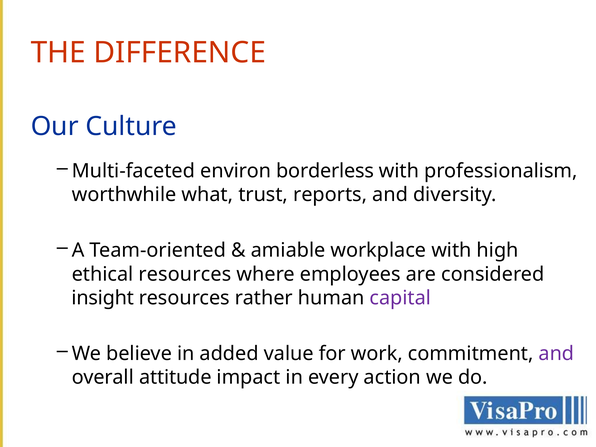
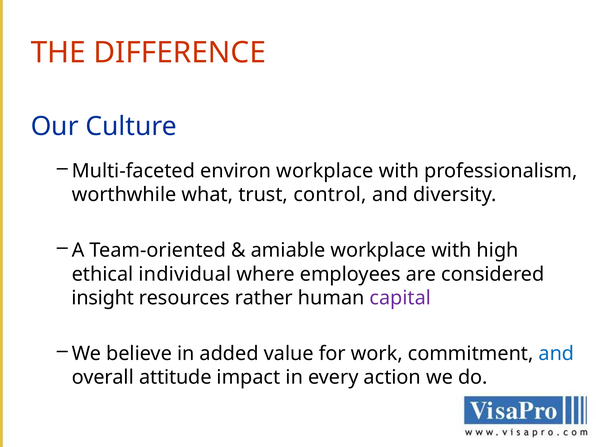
environ borderless: borderless -> workplace (325, 171)
reports: reports -> control (330, 195)
ethical resources: resources -> individual (185, 274)
and colour: purple -> blue (556, 354)
